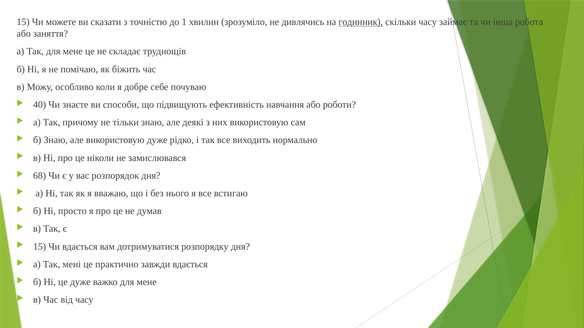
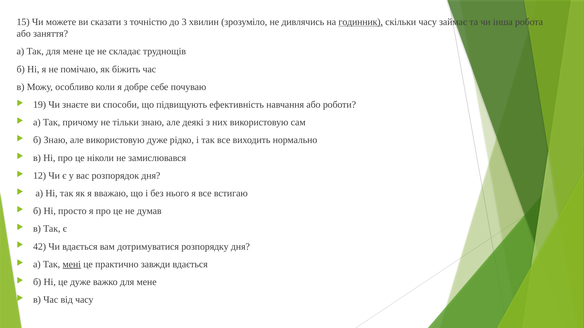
1: 1 -> 3 (184, 22)
40: 40 -> 19 (40, 105)
68: 68 -> 12 (40, 176)
15: 15 -> 42 (40, 247)
мені underline: none -> present (72, 265)
